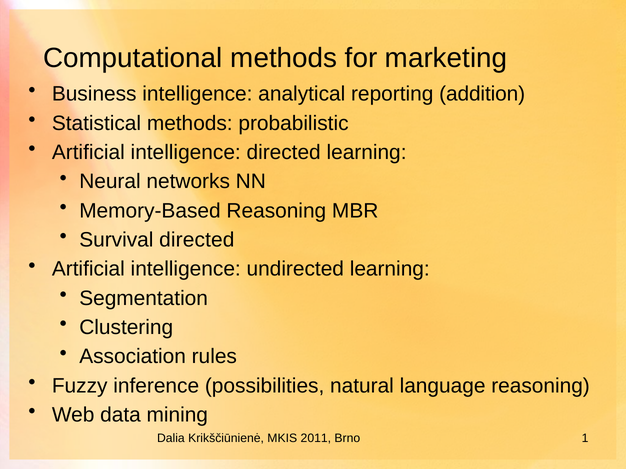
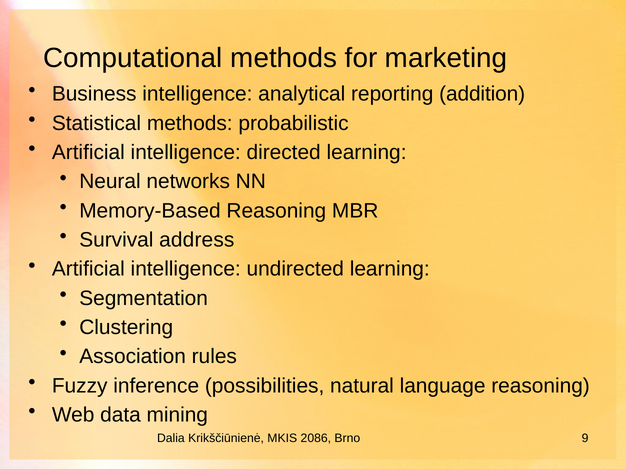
Survival directed: directed -> address (197, 240)
2011: 2011 -> 2086 (316, 439)
1: 1 -> 9 (585, 439)
